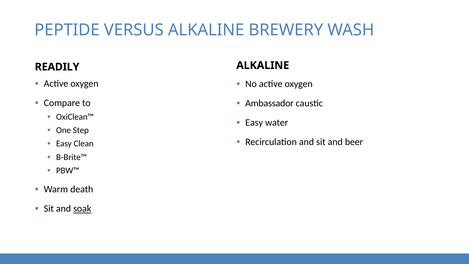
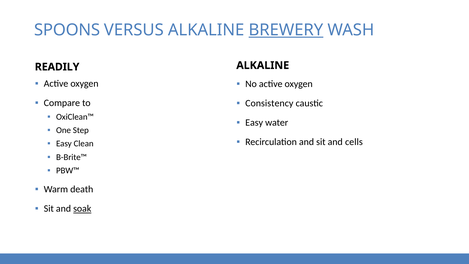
PEPTIDE: PEPTIDE -> SPOONS (67, 30)
BREWERY underline: none -> present (286, 30)
Ambassador: Ambassador -> Consistency (269, 103)
beer: beer -> cells (354, 142)
